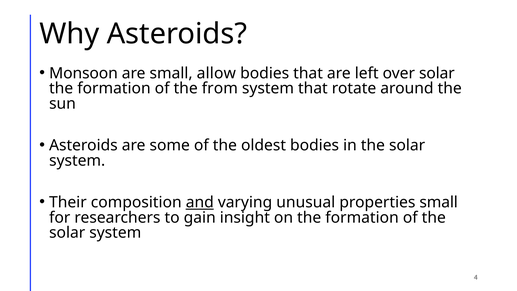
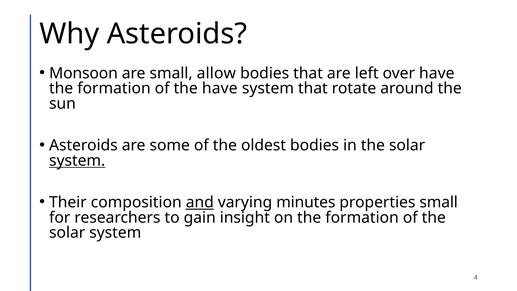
over solar: solar -> have (437, 73)
the from: from -> have (220, 88)
system underline: none -> present (77, 161)
unusual: unusual -> minutes (306, 202)
